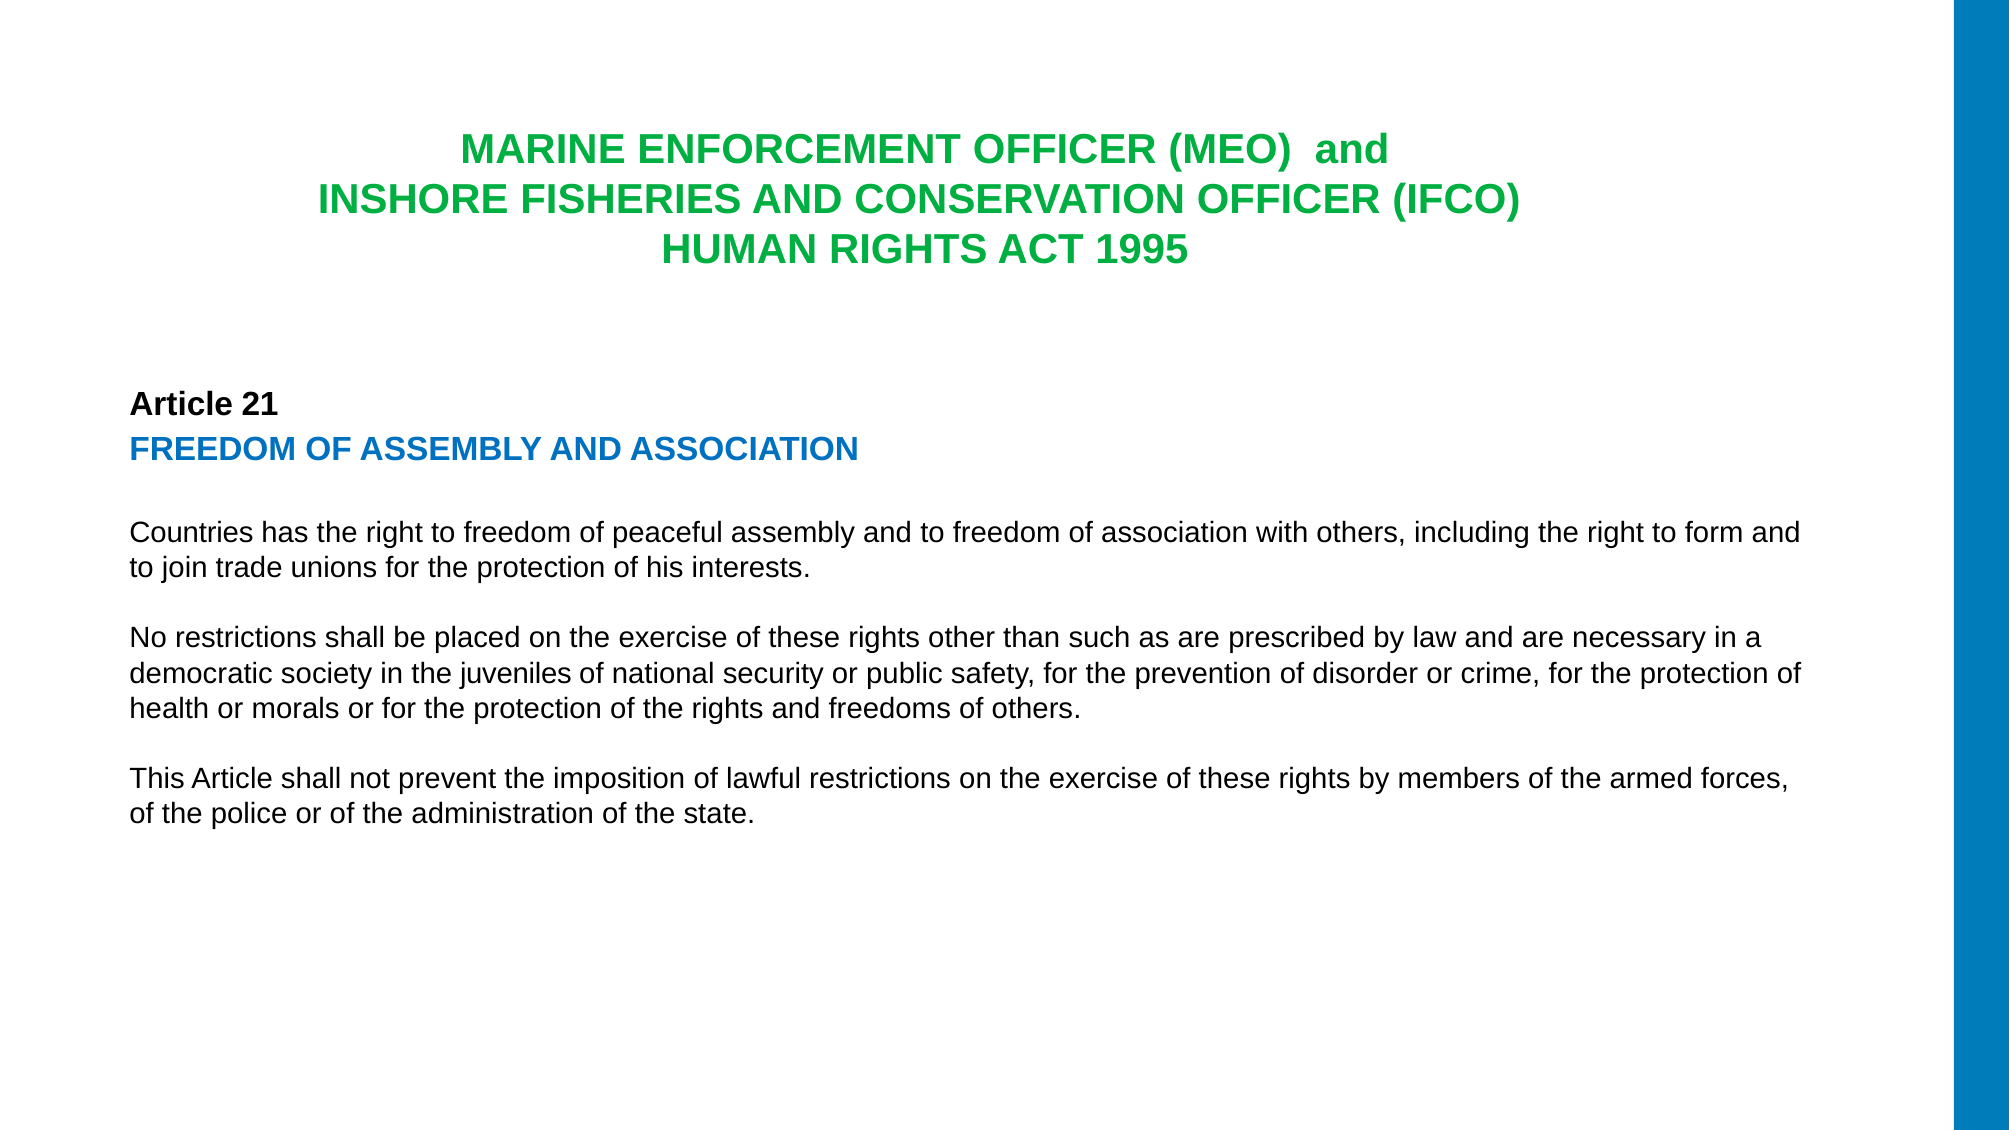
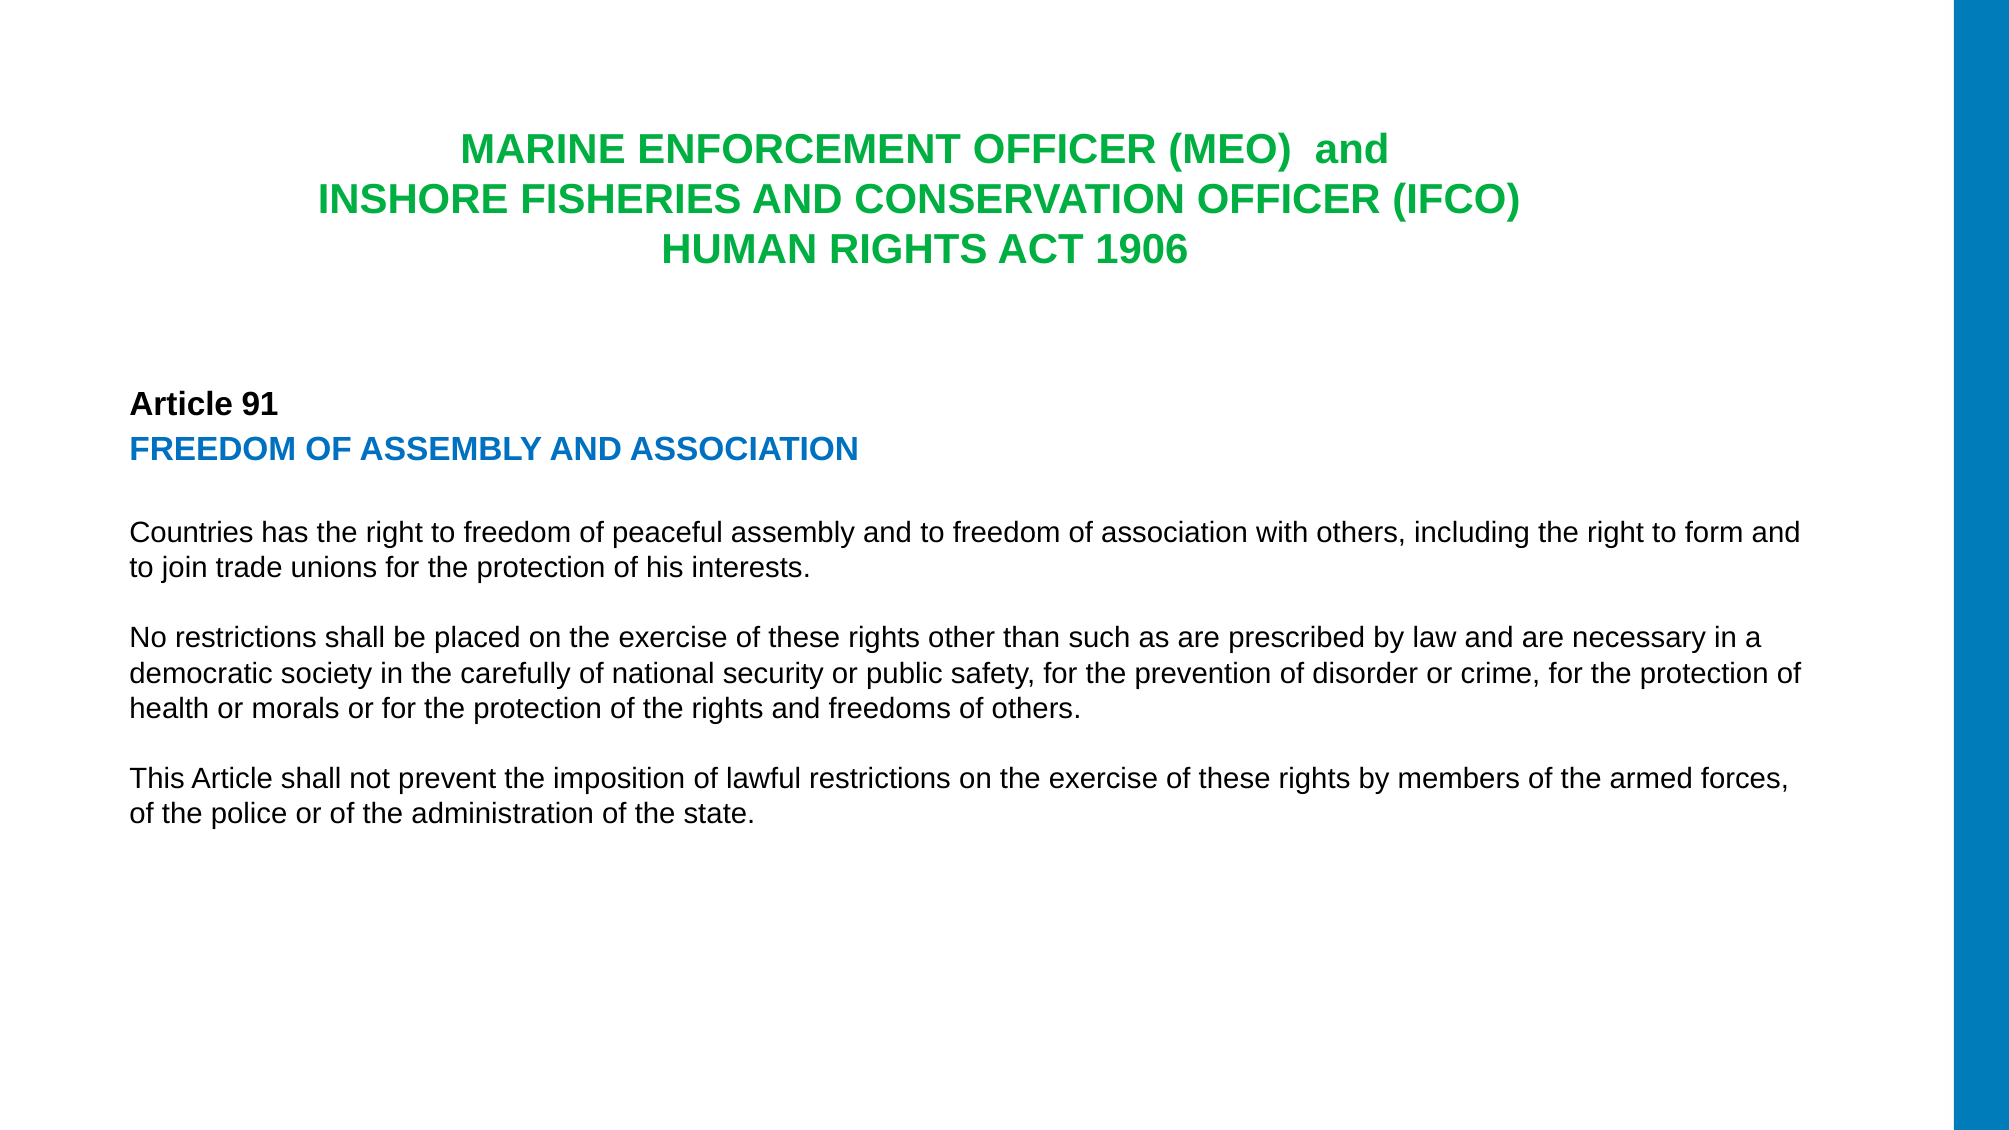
1995: 1995 -> 1906 (1142, 250)
21: 21 -> 91 (260, 405)
juveniles: juveniles -> carefully (516, 673)
